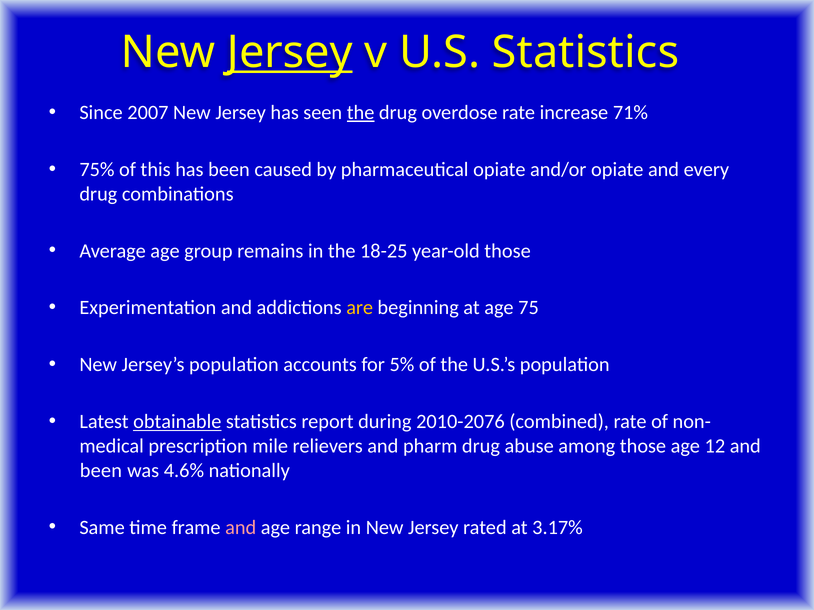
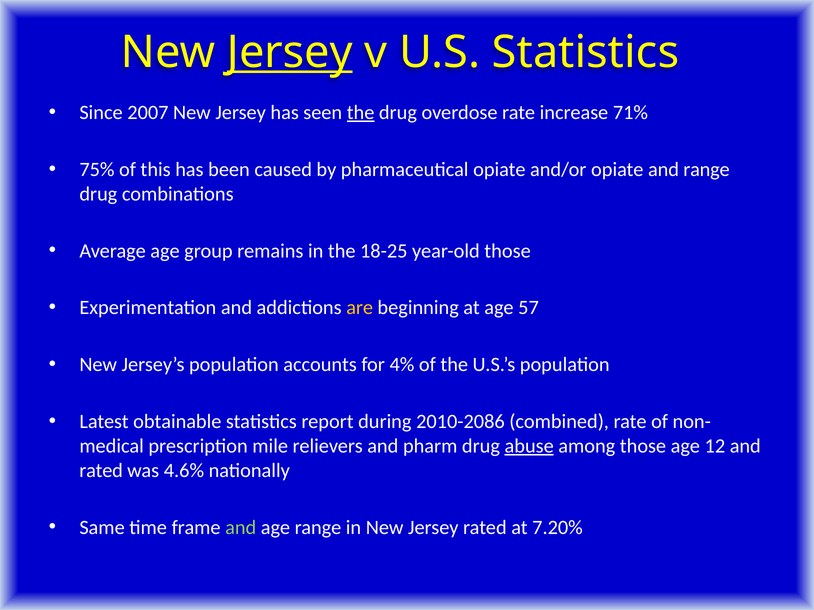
and every: every -> range (706, 170)
75: 75 -> 57 (529, 308)
5%: 5% -> 4% (402, 365)
obtainable underline: present -> none (177, 422)
2010-2076: 2010-2076 -> 2010-2086 (460, 422)
abuse underline: none -> present (529, 446)
been: been -> rated (101, 471)
and colour: pink -> light green (241, 528)
3.17%: 3.17% -> 7.20% (557, 528)
